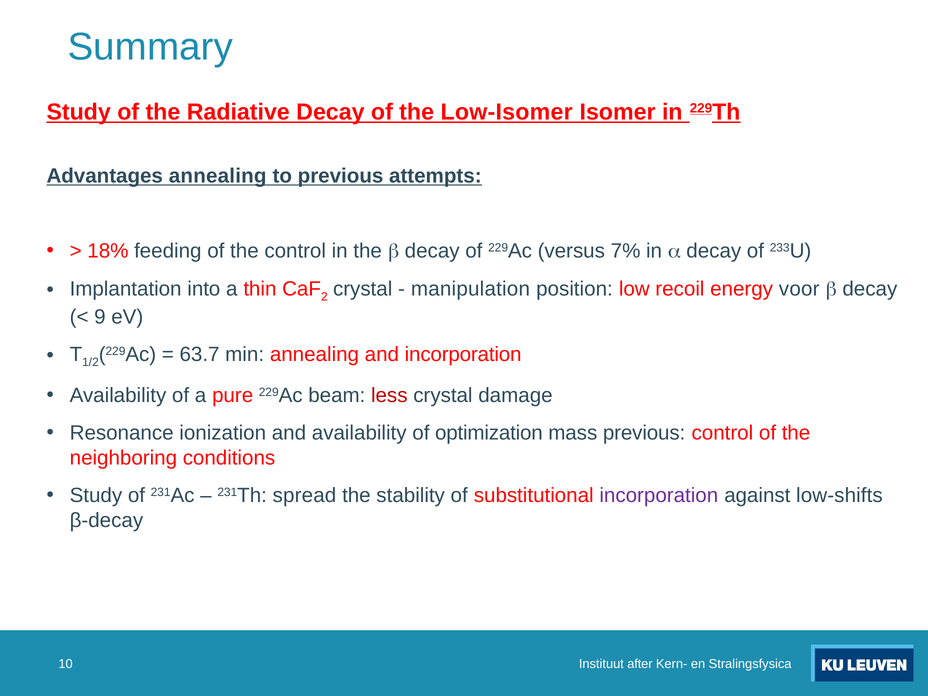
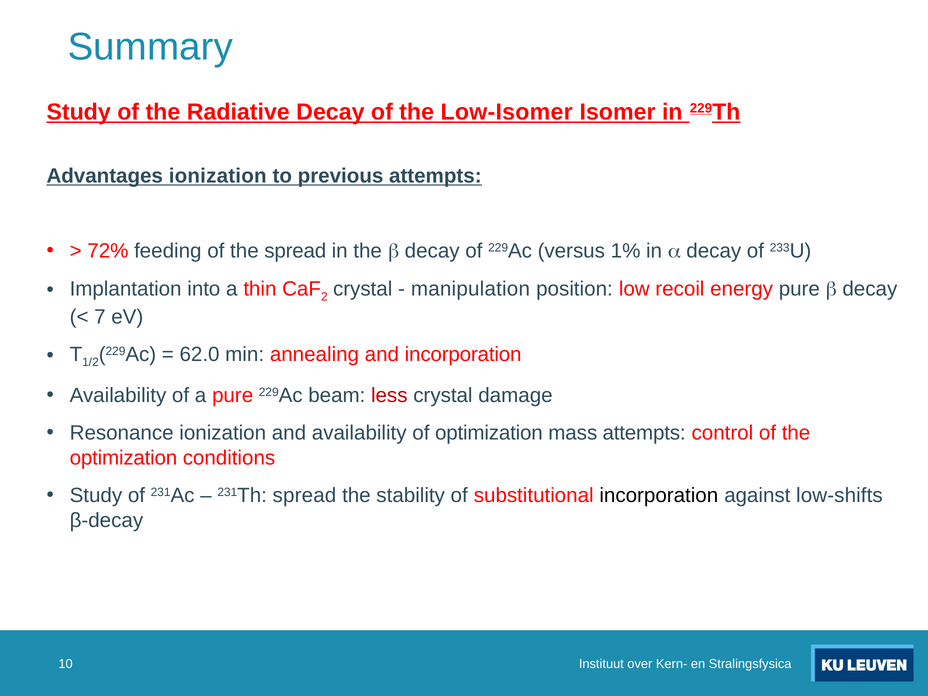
Advantages annealing: annealing -> ionization (218, 176)
18%: 18% -> 72% (108, 251)
the control: control -> spread (295, 251)
7%: 7% -> 1% (626, 251)
energy voor: voor -> pure (799, 289)
9: 9 -> 7 (100, 317)
63.7: 63.7 -> 62.0 (200, 354)
mass previous: previous -> attempts (644, 433)
neighboring: neighboring -> optimization (124, 458)
incorporation colour: purple -> black (659, 496)
after: after -> over (640, 664)
